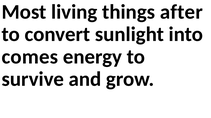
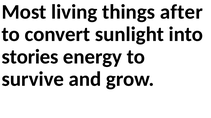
comes: comes -> stories (30, 57)
